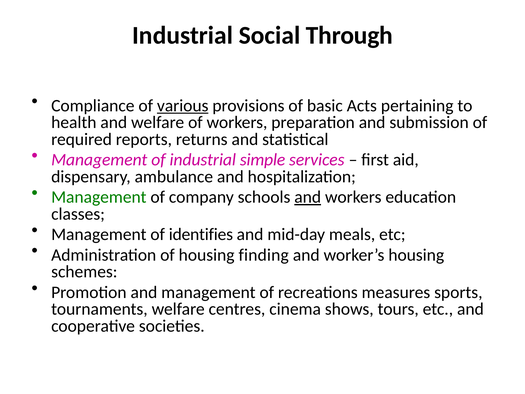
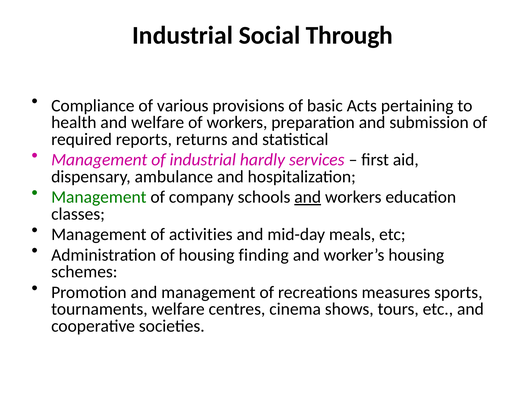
various underline: present -> none (183, 106)
simple: simple -> hardly (262, 160)
identifies: identifies -> activities (201, 234)
